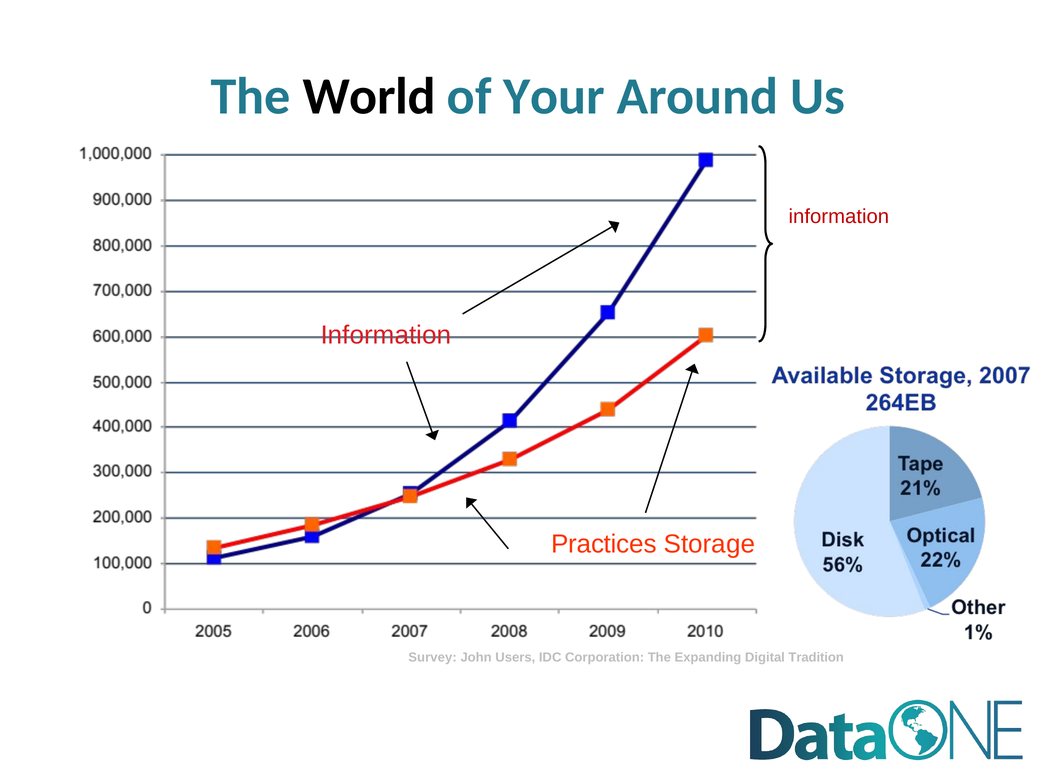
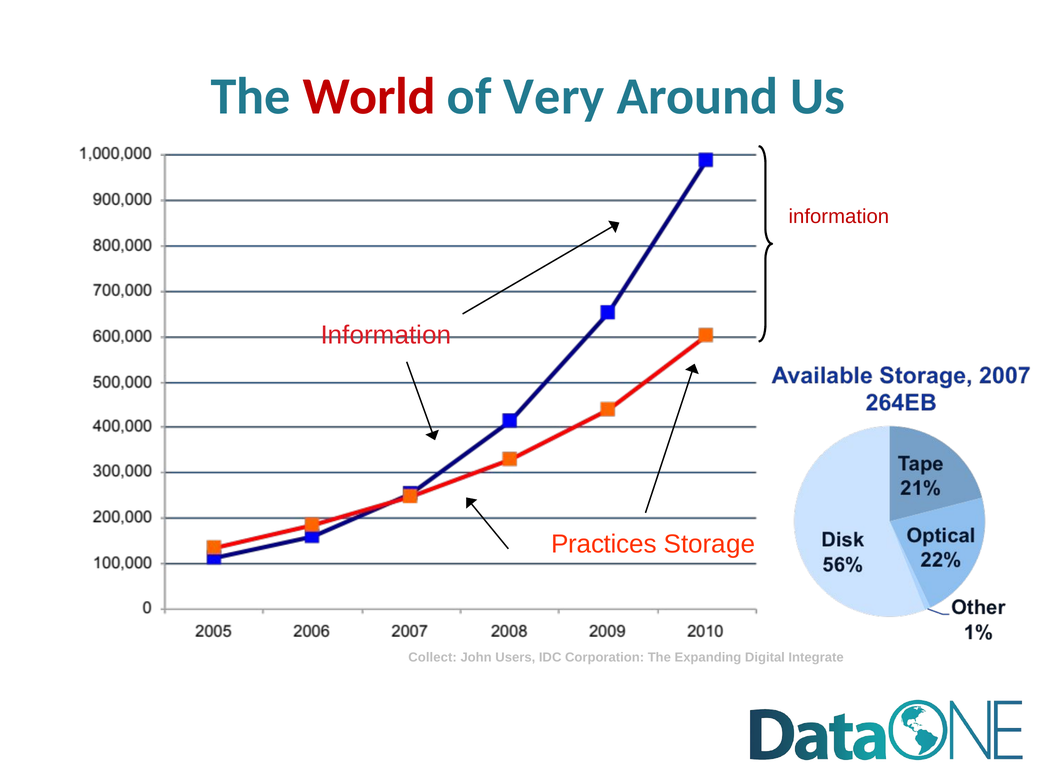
World colour: black -> red (369, 97)
Your: Your -> Very (554, 97)
Survey: Survey -> Collect (433, 657)
Tradition: Tradition -> Integrate (816, 657)
